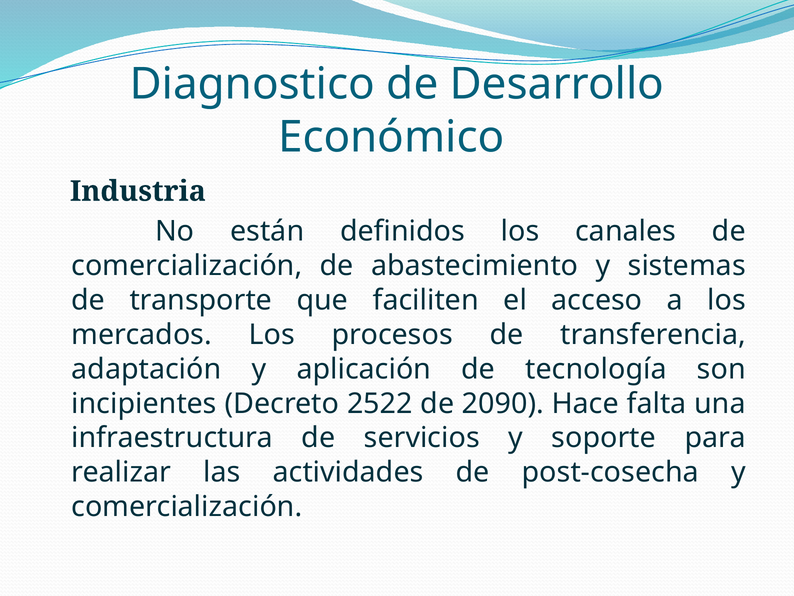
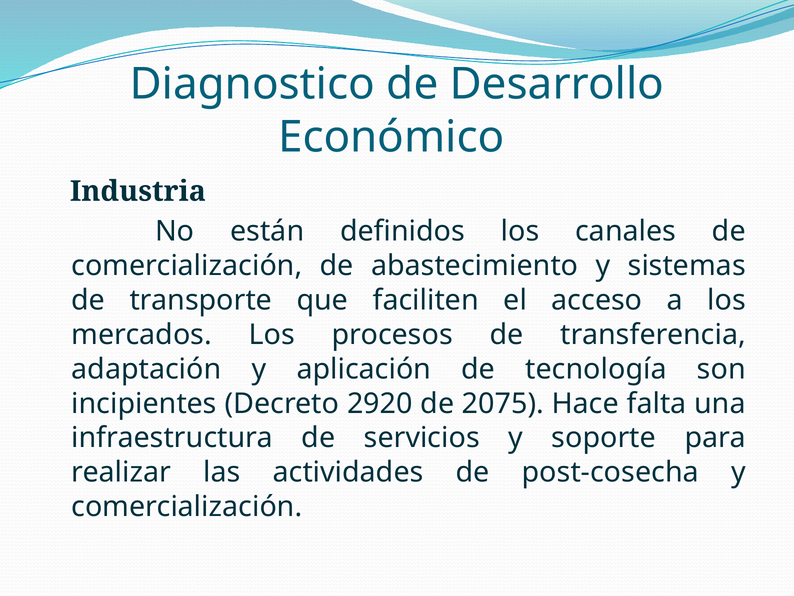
2522: 2522 -> 2920 (380, 403)
2090: 2090 -> 2075 (503, 403)
